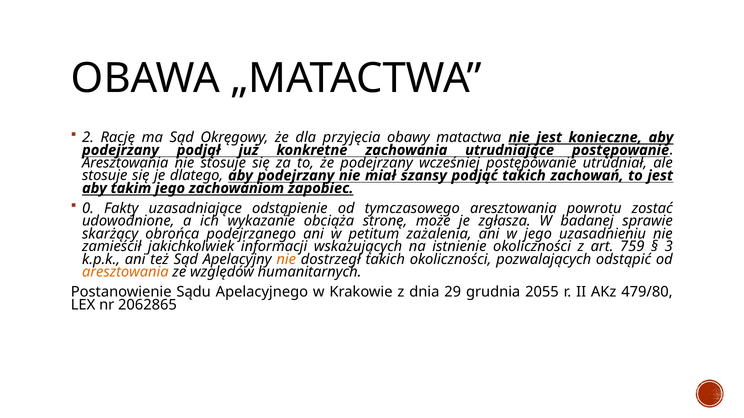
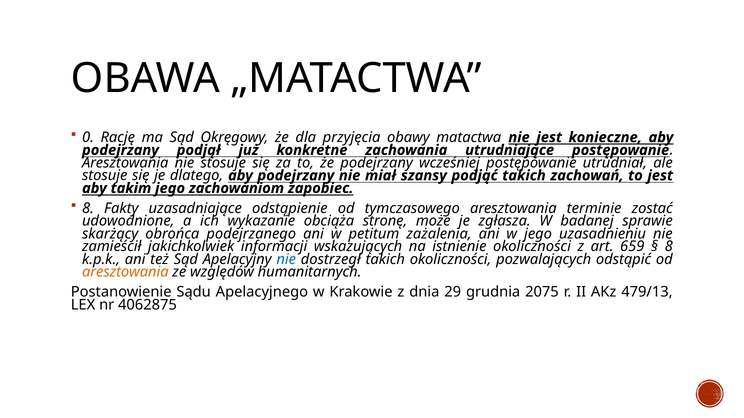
2: 2 -> 0 (88, 138)
0: 0 -> 8 (88, 209)
powrotu: powrotu -> terminie (594, 209)
759: 759 -> 659 (632, 247)
3: 3 -> 8 (669, 247)
nie colour: orange -> blue (286, 259)
2055: 2055 -> 2075 (542, 292)
479/80: 479/80 -> 479/13 (647, 292)
2062865: 2062865 -> 4062875 (147, 305)
